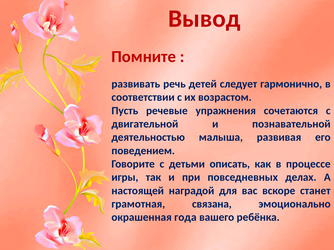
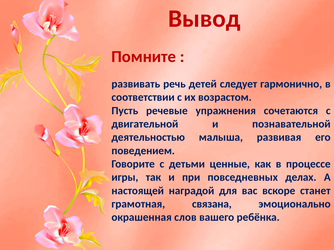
описать: описать -> ценные (230, 164)
года: года -> слов (185, 218)
